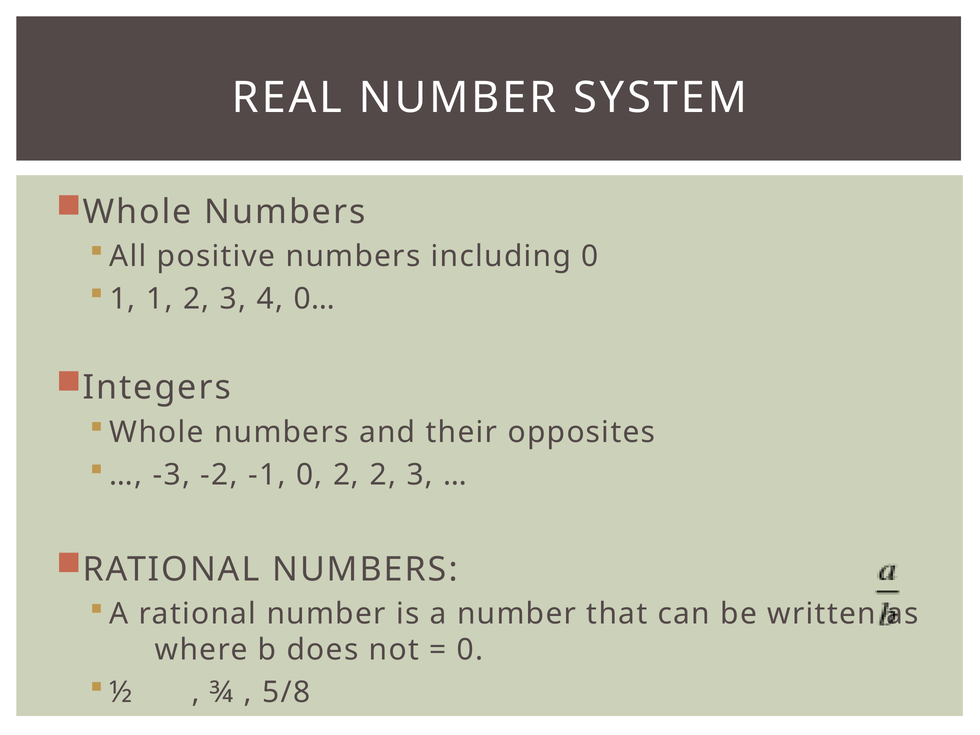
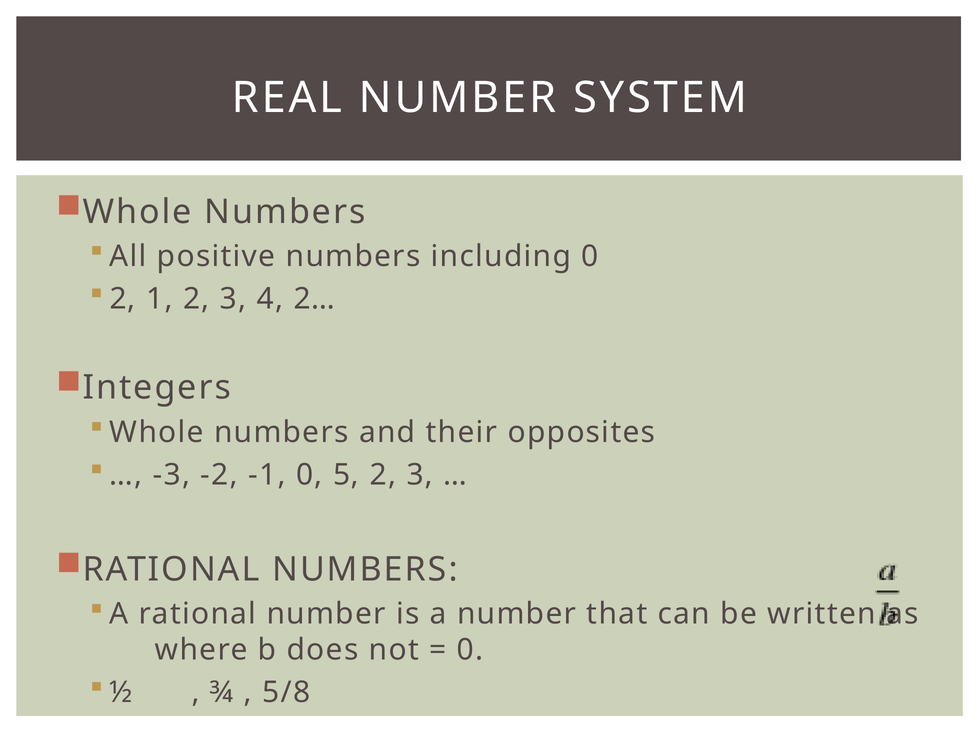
1: 1 -> 2 (122, 299)
0…: 0… -> 2… (314, 299)
0 2: 2 -> 5 (346, 475)
